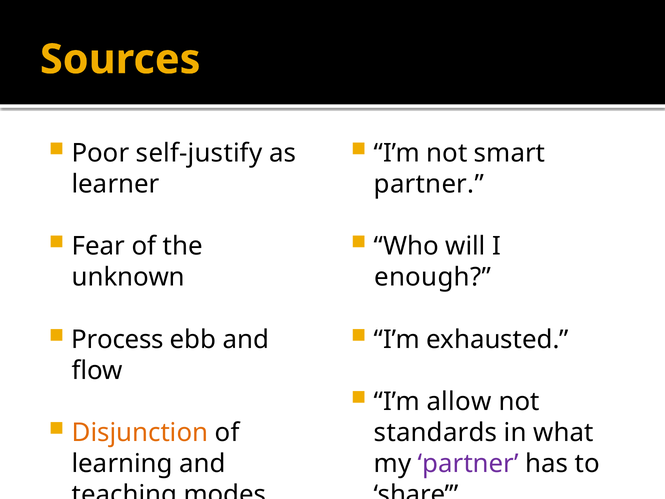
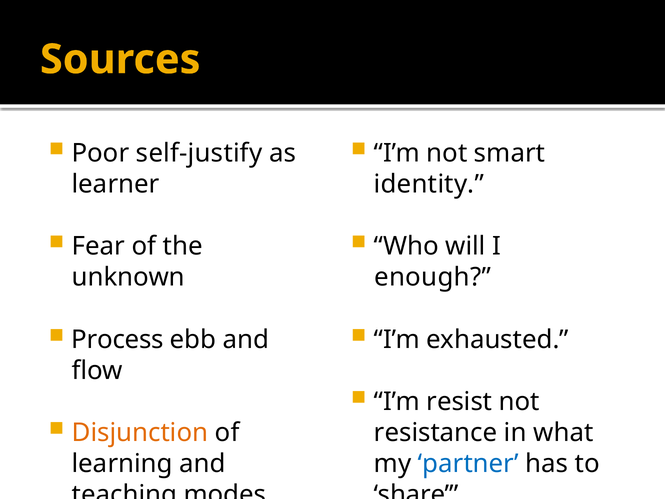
partner: partner -> identity (429, 184)
allow: allow -> resist (459, 401)
standards: standards -> resistance (436, 432)
partner colour: purple -> blue (468, 464)
